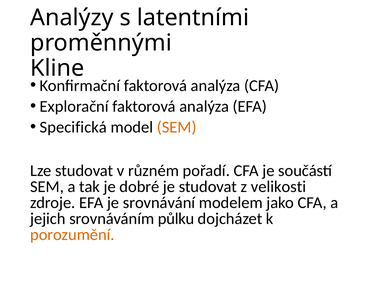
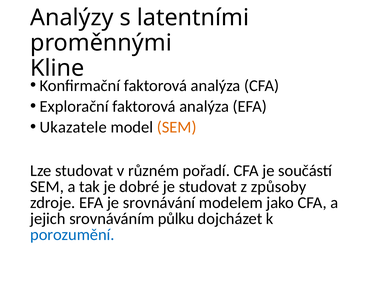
Specifická: Specifická -> Ukazatele (73, 127)
velikosti: velikosti -> způsoby (279, 187)
porozumění colour: orange -> blue (72, 235)
